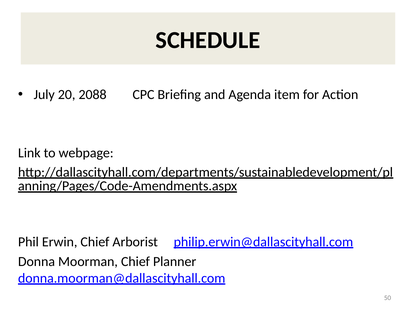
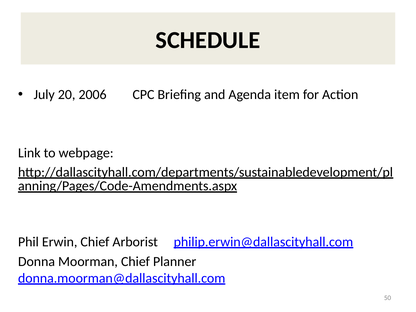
2088: 2088 -> 2006 (93, 95)
